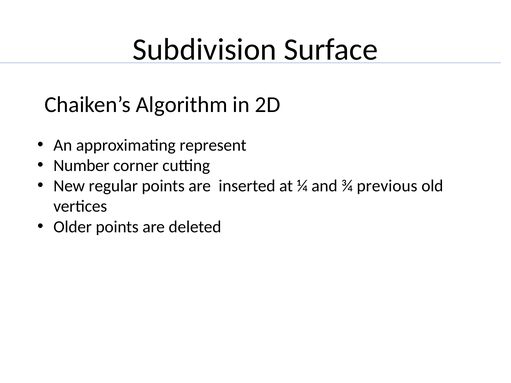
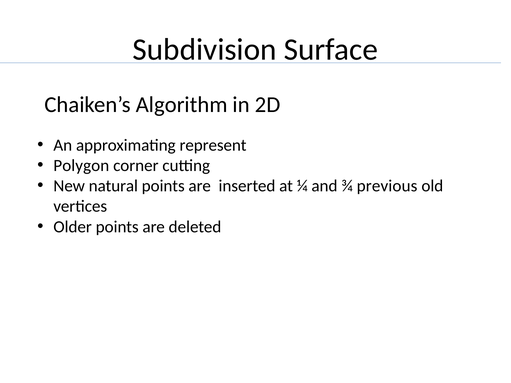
Number: Number -> Polygon (81, 166)
regular: regular -> natural (113, 186)
